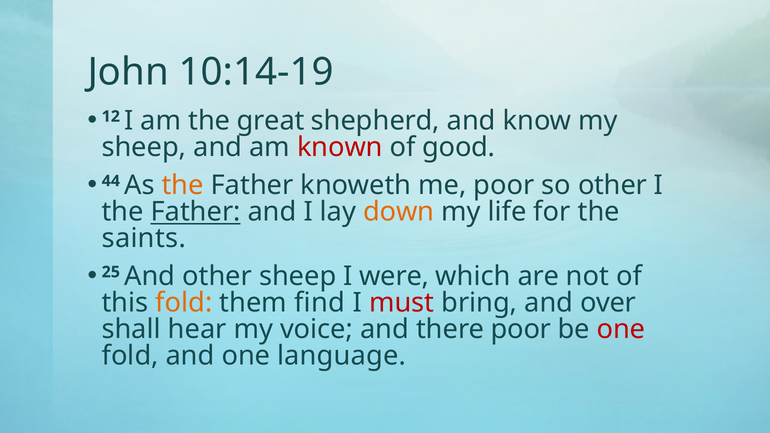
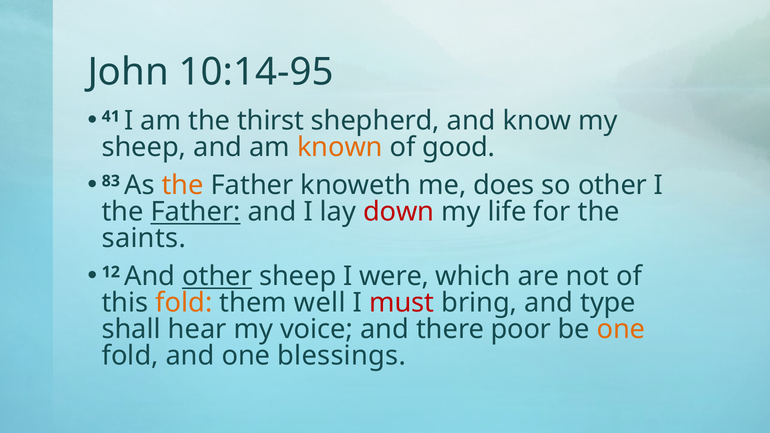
10:14-19: 10:14-19 -> 10:14-95 (256, 72)
12: 12 -> 41 (111, 116)
great: great -> thirst (271, 121)
known colour: red -> orange (340, 148)
44: 44 -> 83 (111, 181)
me poor: poor -> does (504, 186)
down colour: orange -> red (399, 212)
25: 25 -> 12 (111, 272)
other underline: none -> present (217, 277)
find: find -> well (320, 303)
over: over -> type (608, 303)
one colour: red -> orange (621, 330)
language: language -> blessings (342, 356)
